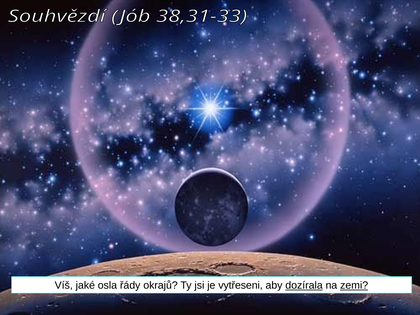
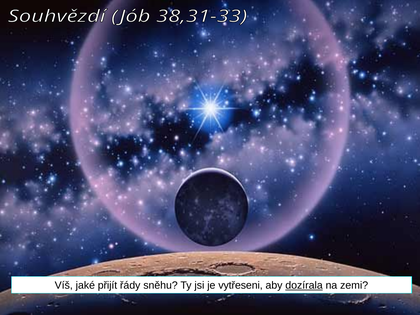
osla: osla -> přijít (107, 286)
okrajů: okrajů -> sněhu (161, 286)
zemi underline: present -> none (354, 286)
